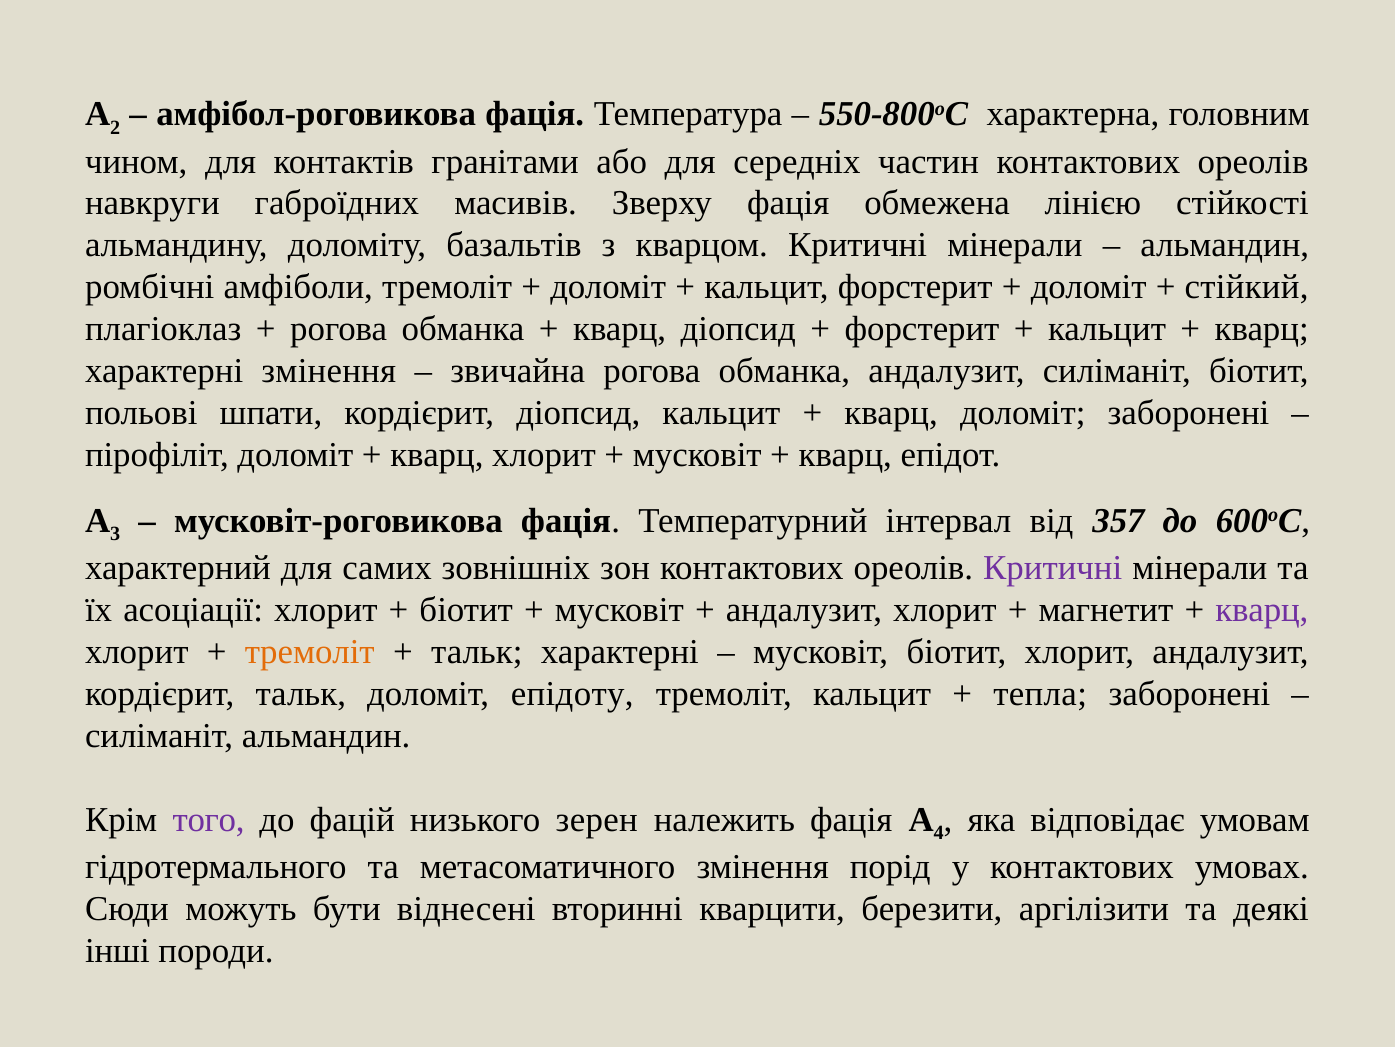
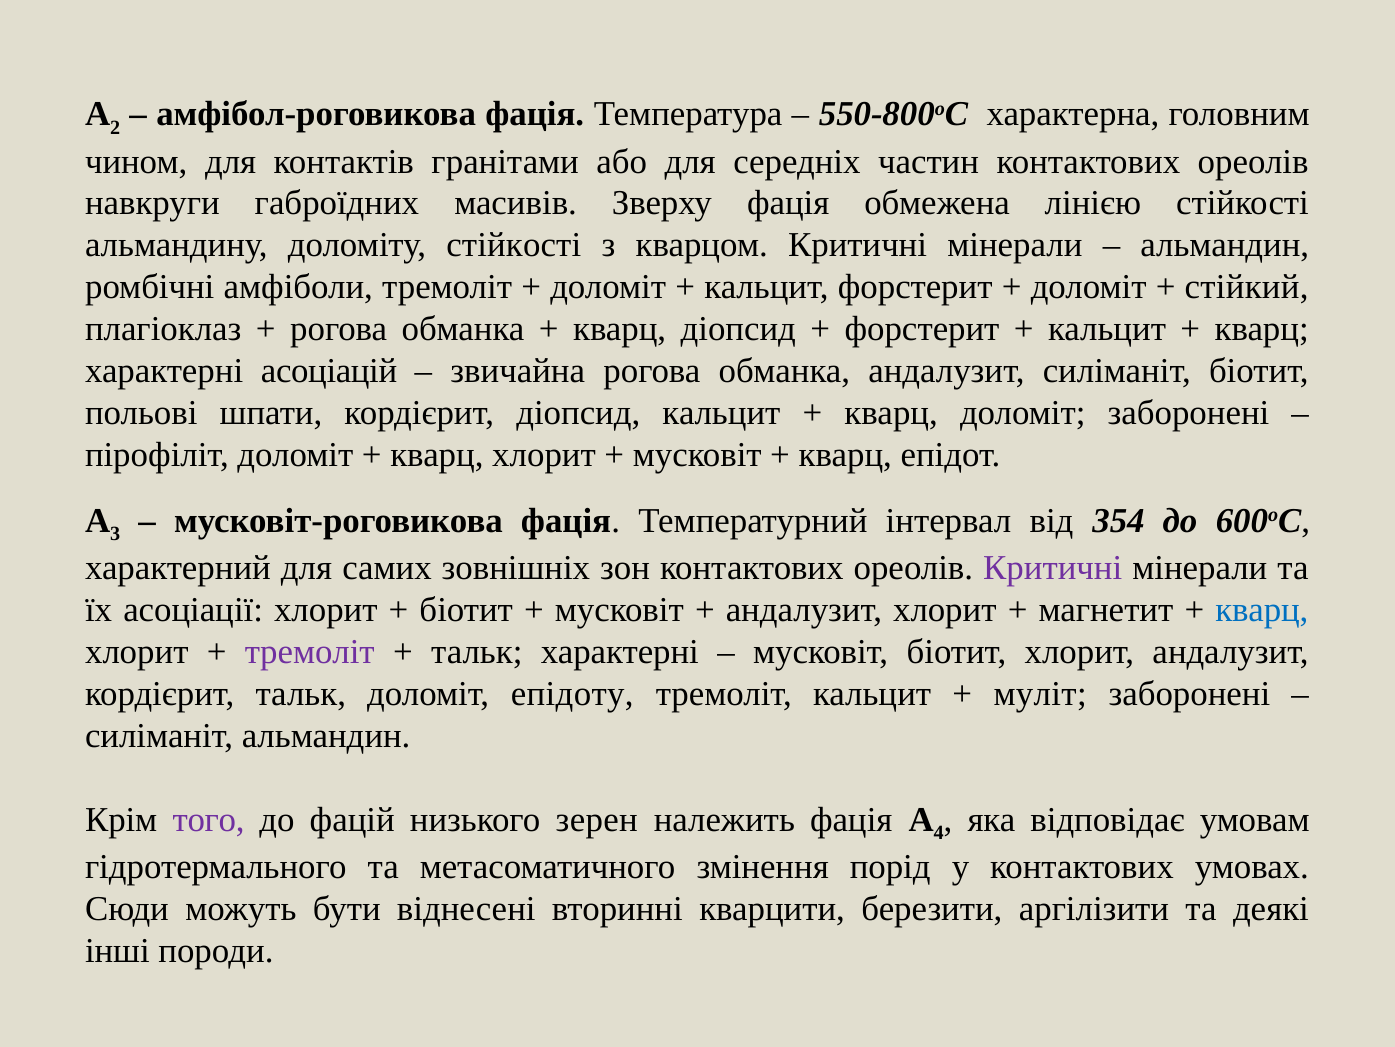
доломіту базальтів: базальтів -> стійкості (514, 245)
характерні змінення: змінення -> асоціацій (329, 371)
357: 357 -> 354 (1118, 520)
кварц colour: purple -> blue (1262, 610)
тремоліт colour: orange -> purple (310, 652)
тепла: тепла -> муліт (1040, 693)
